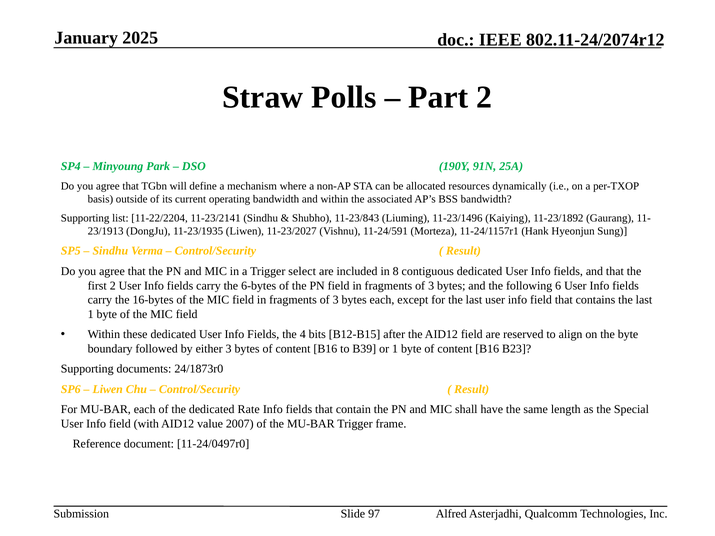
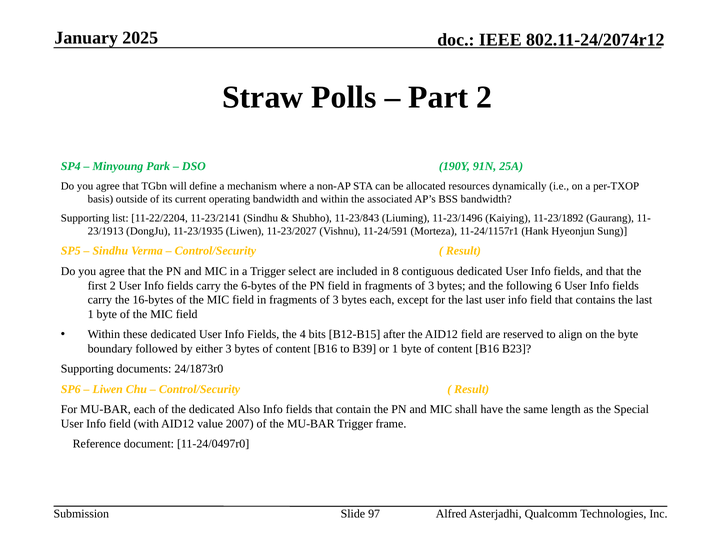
Rate: Rate -> Also (249, 410)
